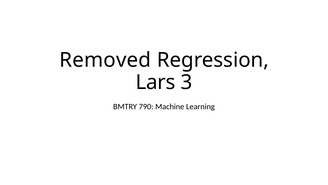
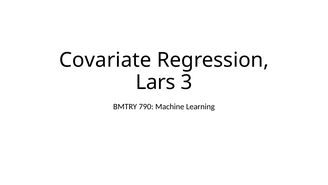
Removed: Removed -> Covariate (105, 60)
